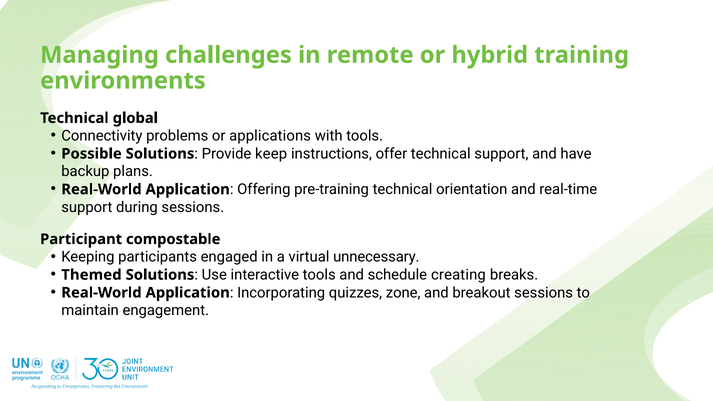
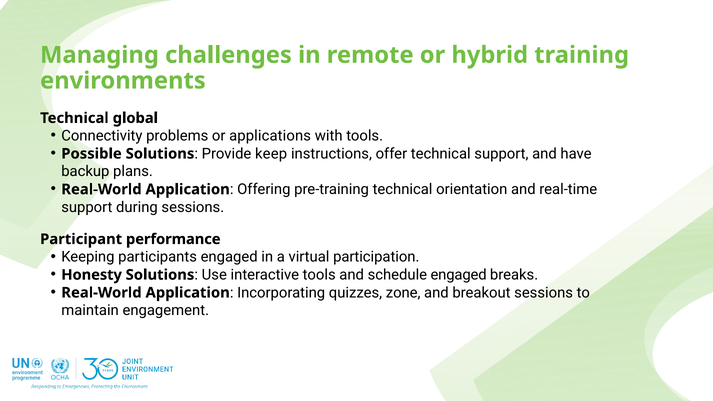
compostable: compostable -> performance (173, 239)
unnecessary: unnecessary -> participation (376, 257)
Themed: Themed -> Honesty (92, 275)
schedule creating: creating -> engaged (459, 275)
